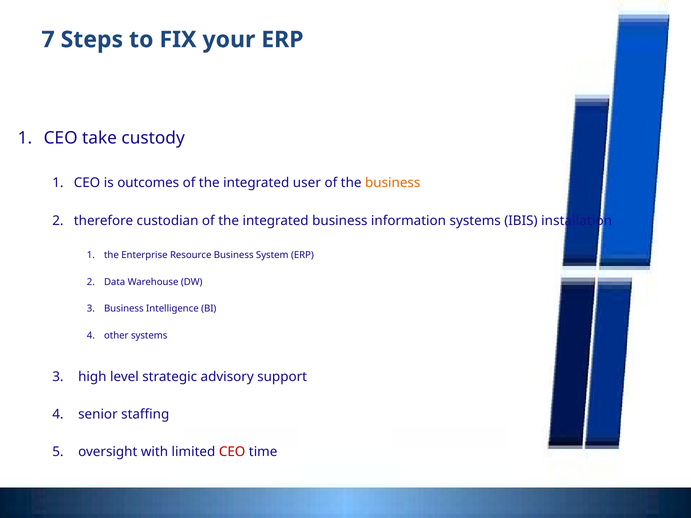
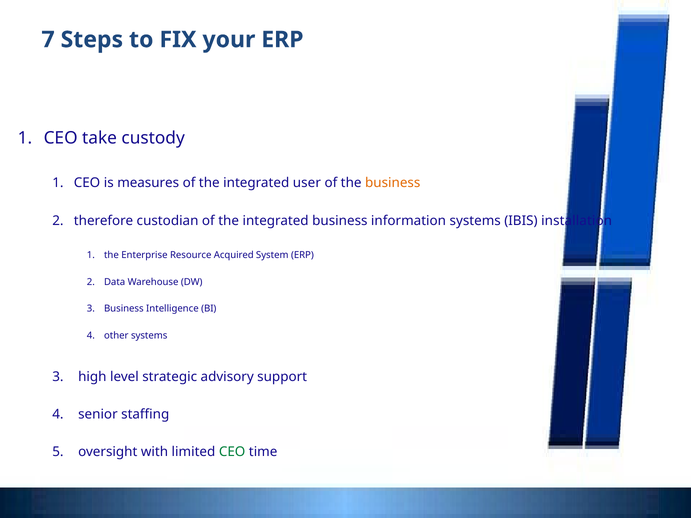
outcomes: outcomes -> measures (148, 183)
Resource Business: Business -> Acquired (234, 255)
CEO colour: red -> green (232, 452)
